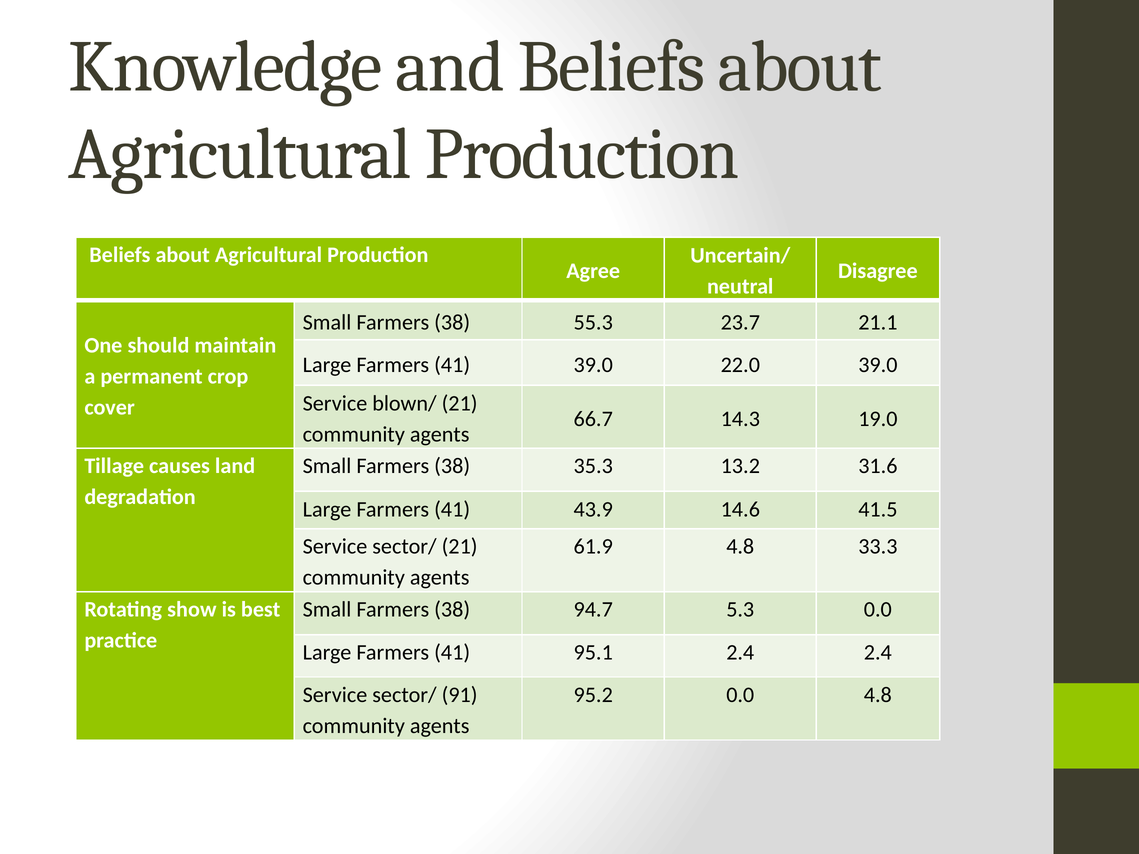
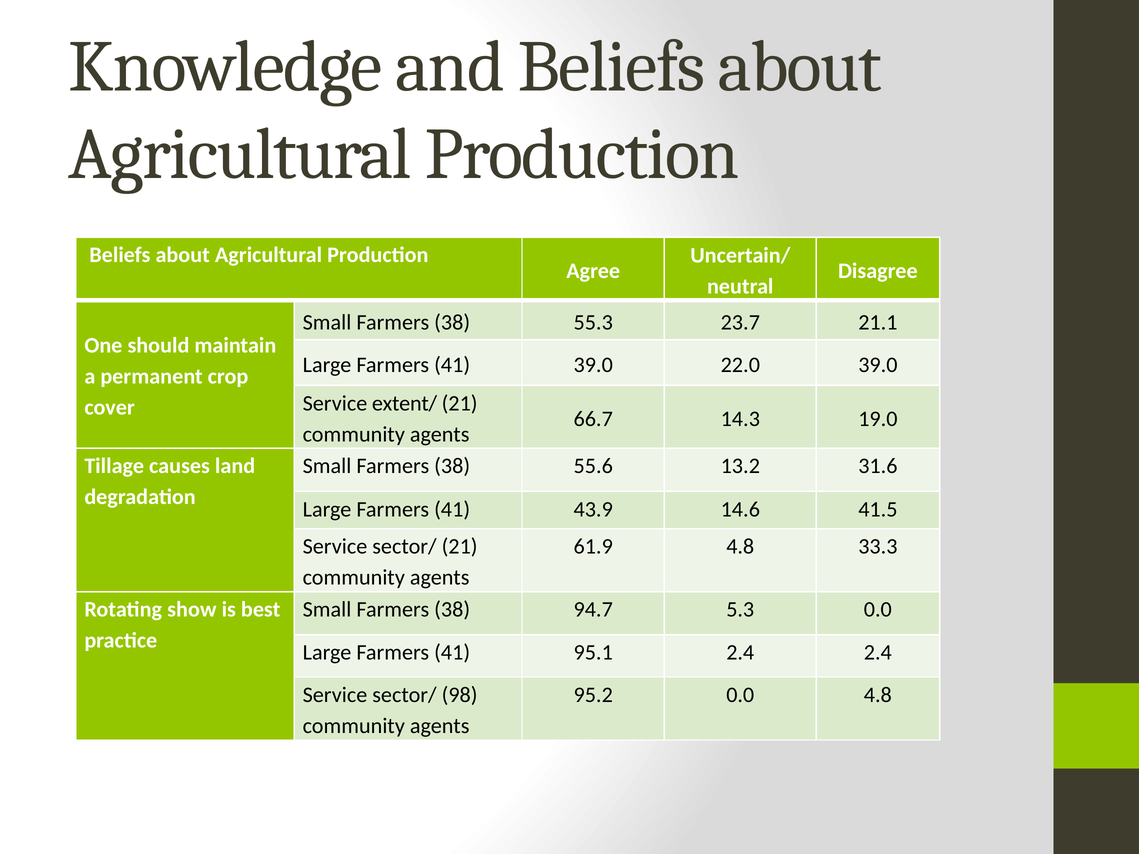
blown/: blown/ -> extent/ (405, 404)
35.3: 35.3 -> 55.6 (593, 466)
91: 91 -> 98 (460, 695)
